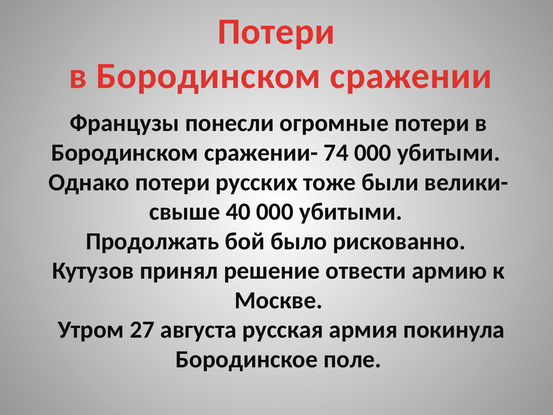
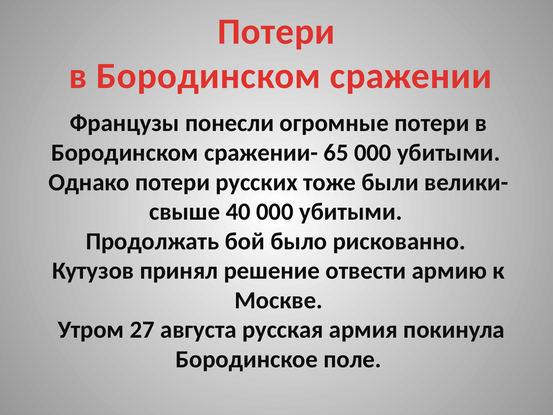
74: 74 -> 65 (336, 153)
